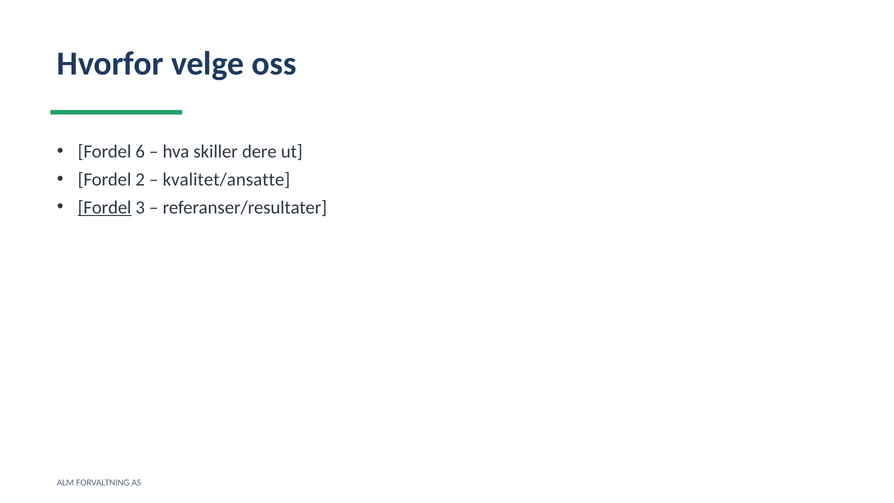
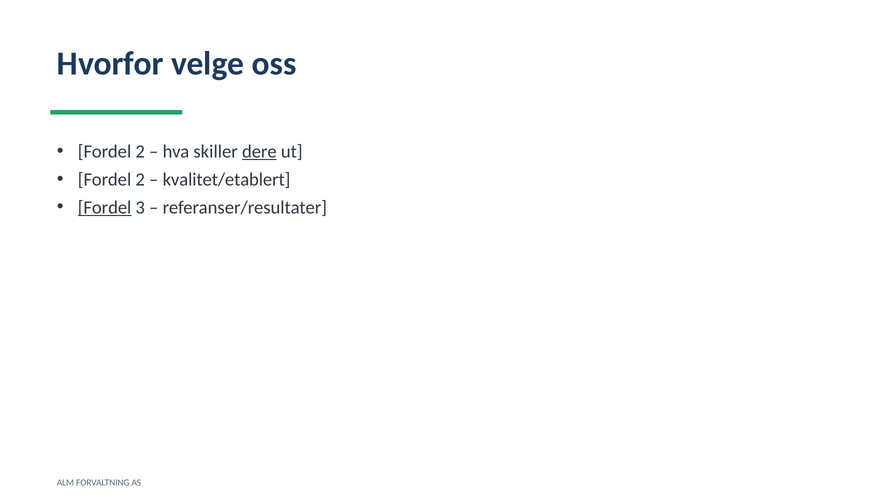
6: 6 -> 2 (140, 151)
dere underline: none -> present (259, 151)
kvalitet/ansatte: kvalitet/ansatte -> kvalitet/etablert (226, 179)
